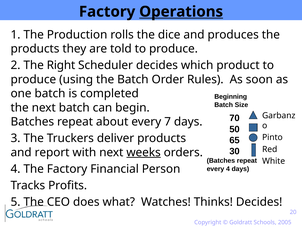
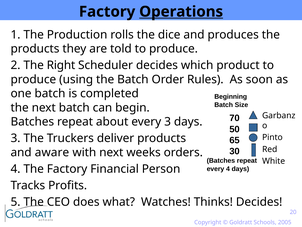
every 7: 7 -> 3 (168, 122)
report: report -> aware (52, 152)
weeks underline: present -> none (144, 152)
